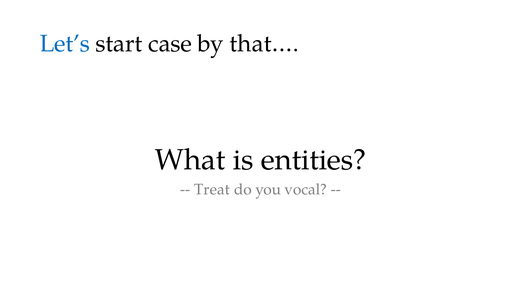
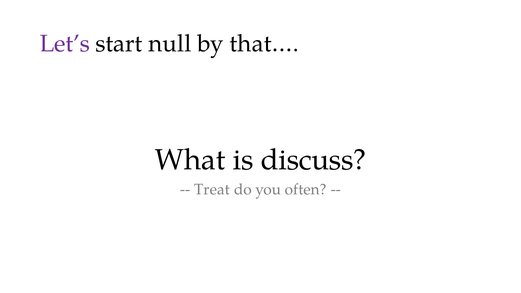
Let’s colour: blue -> purple (65, 44)
case: case -> null (170, 44)
entities: entities -> discuss (314, 160)
vocal: vocal -> often (306, 189)
